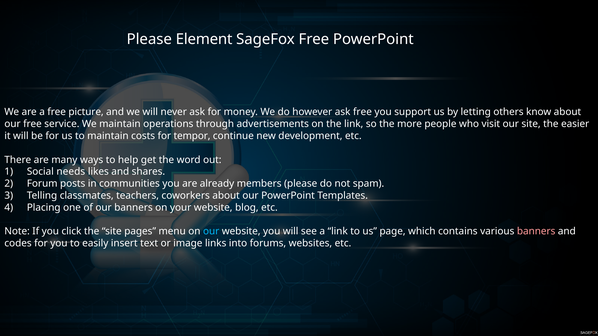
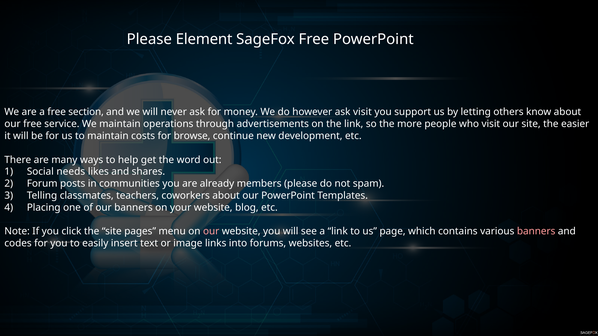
picture: picture -> section (86, 112)
ask free: free -> visit (362, 112)
tempor: tempor -> browse (192, 136)
our colour: light blue -> pink (211, 232)
